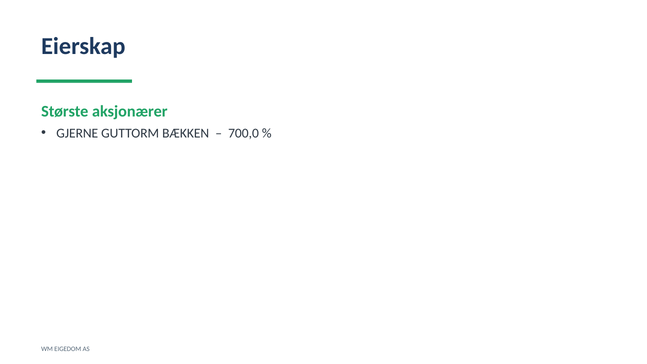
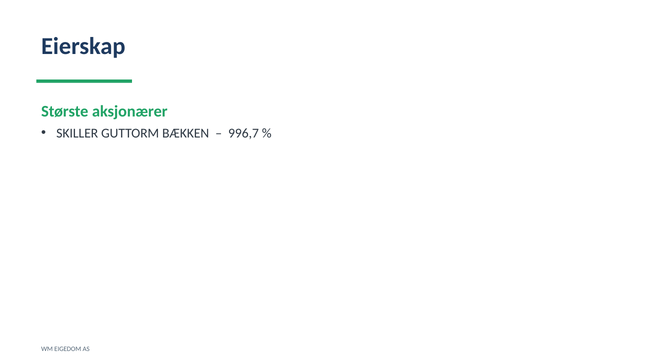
GJERNE: GJERNE -> SKILLER (77, 133)
700,0: 700,0 -> 996,7 (243, 133)
